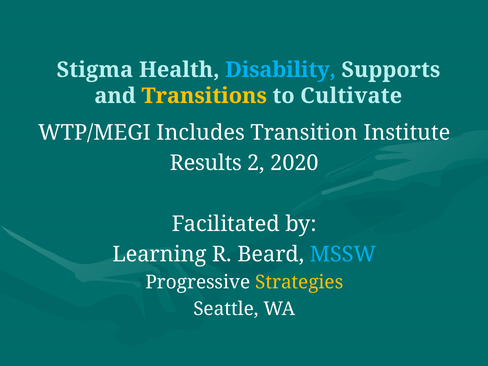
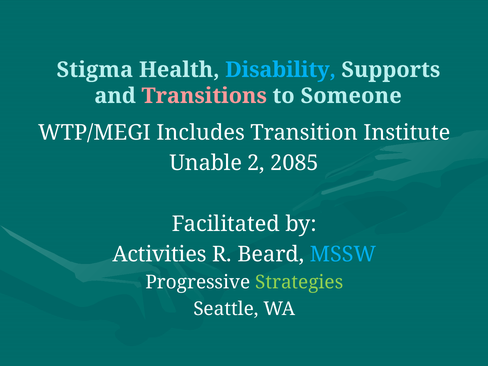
Transitions colour: yellow -> pink (204, 96)
Cultivate: Cultivate -> Someone (351, 96)
Results: Results -> Unable (206, 163)
2020: 2020 -> 2085 (295, 163)
Learning: Learning -> Activities (159, 254)
Strategies colour: yellow -> light green (299, 282)
